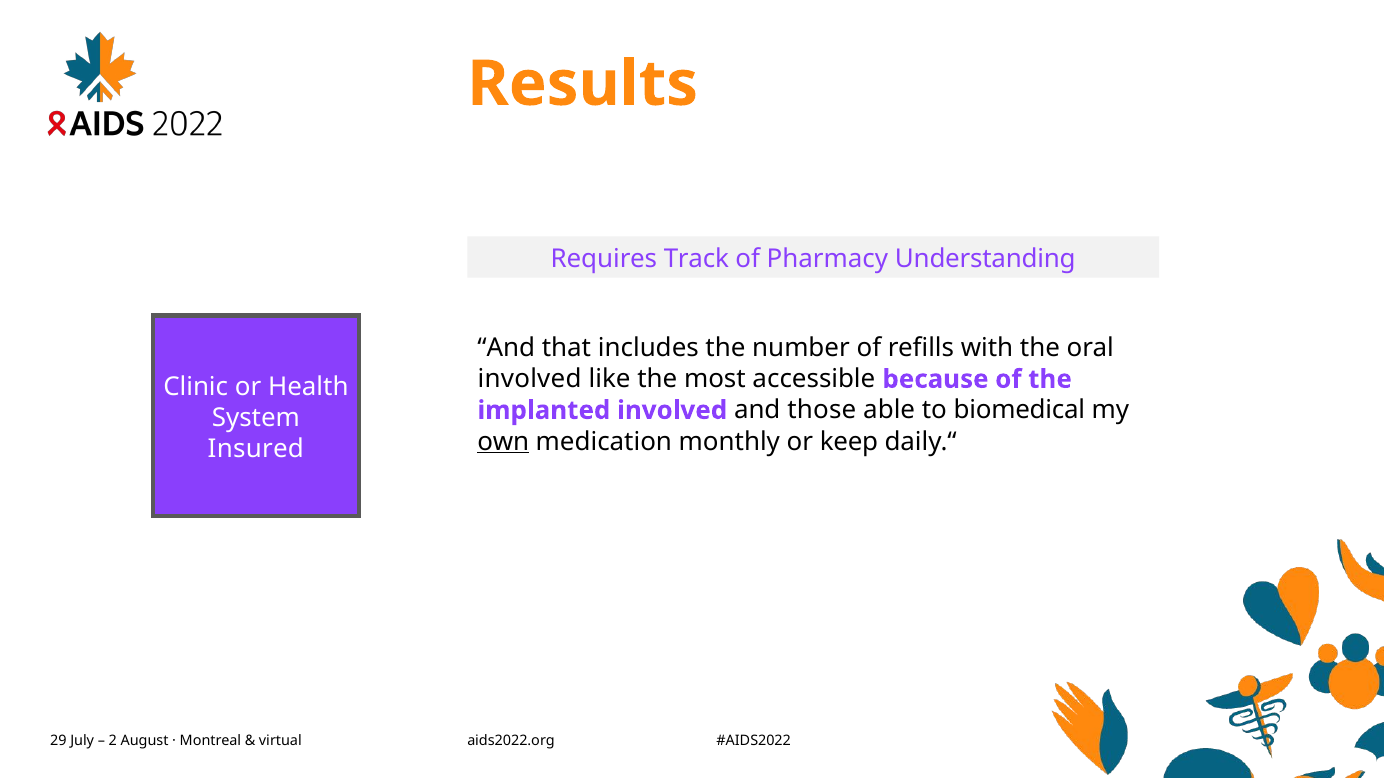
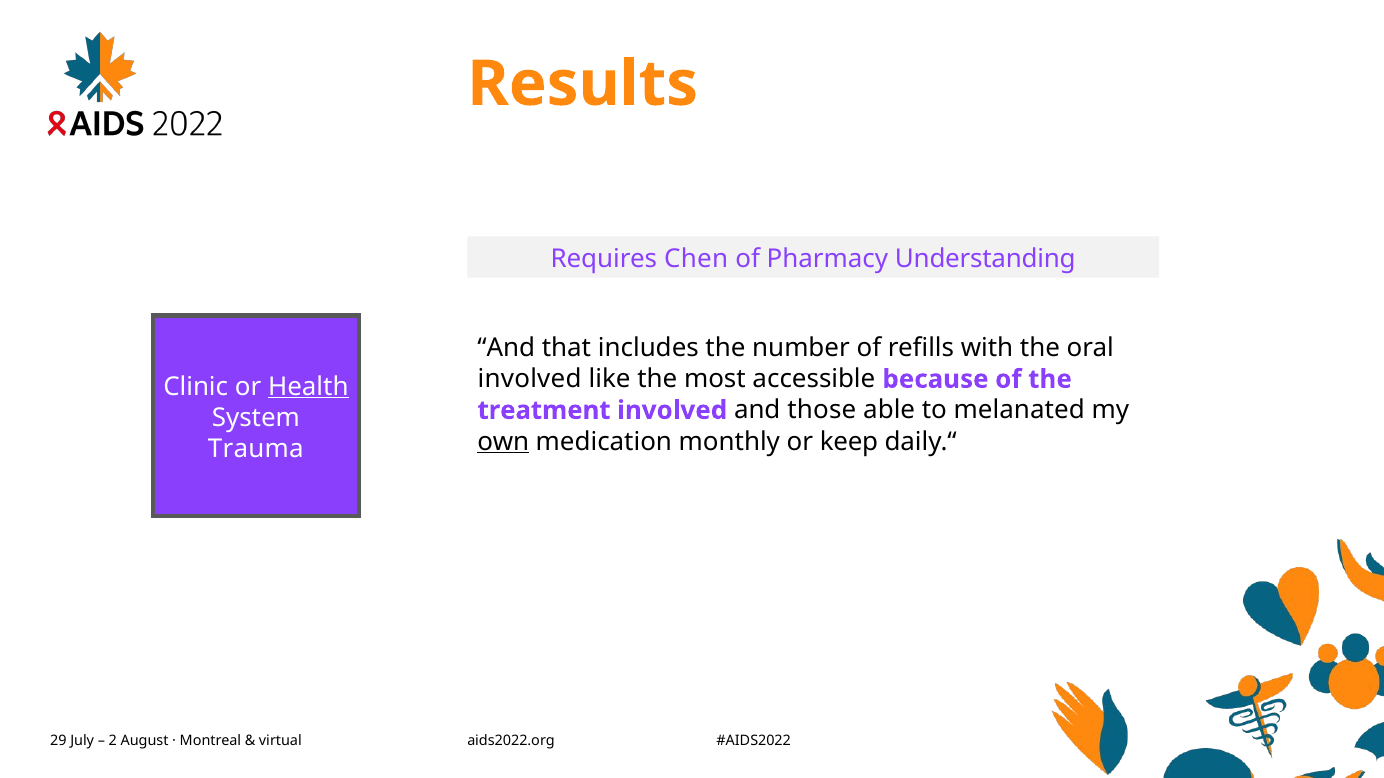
Track: Track -> Chen (696, 259)
Health underline: none -> present (308, 387)
implanted: implanted -> treatment (544, 411)
biomedical: biomedical -> melanated (1019, 411)
Insured: Insured -> Trauma (256, 449)
